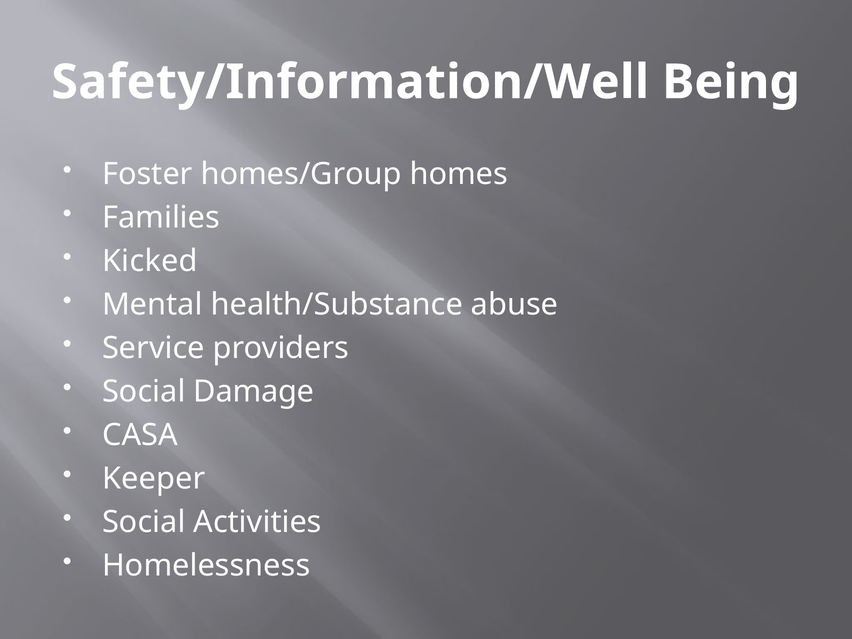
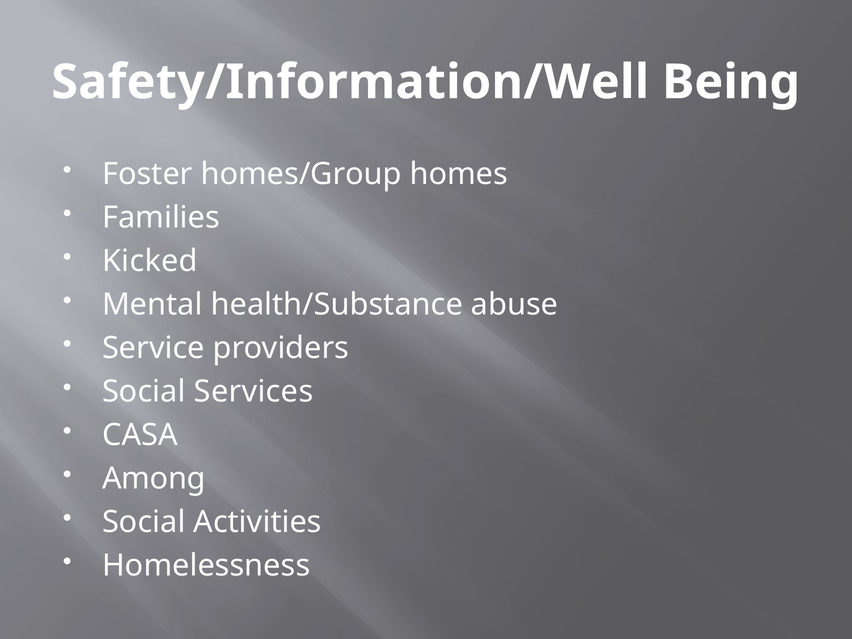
Damage: Damage -> Services (254, 392)
Keeper: Keeper -> Among (154, 479)
